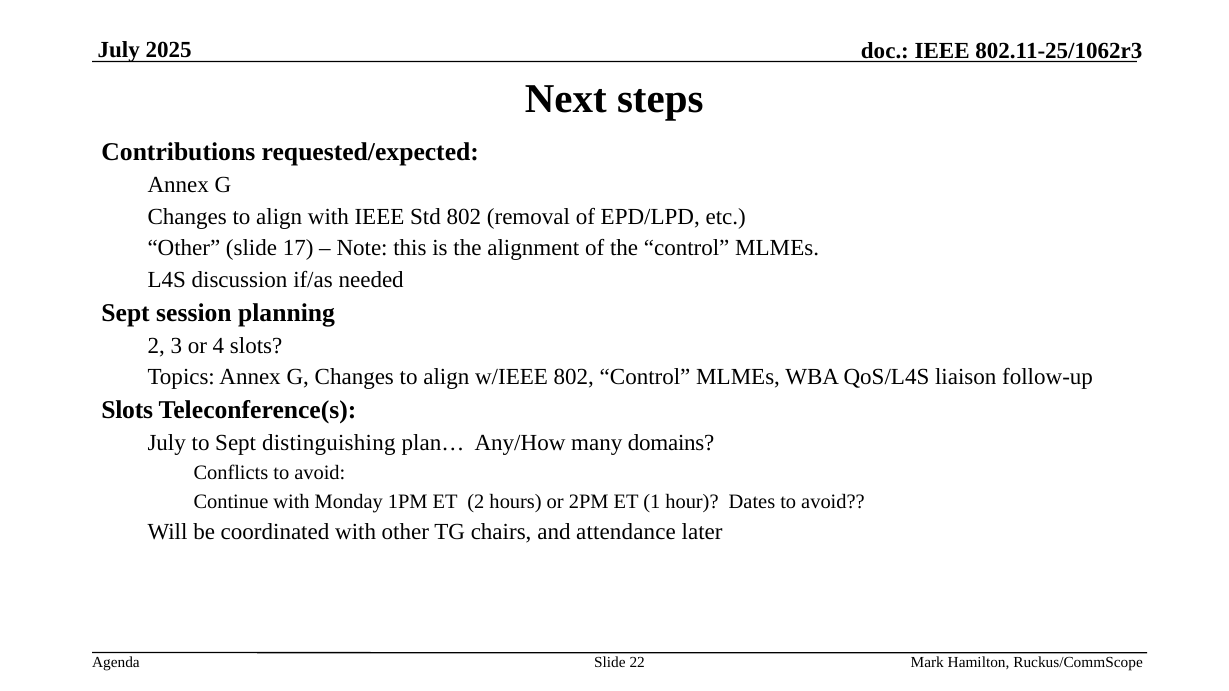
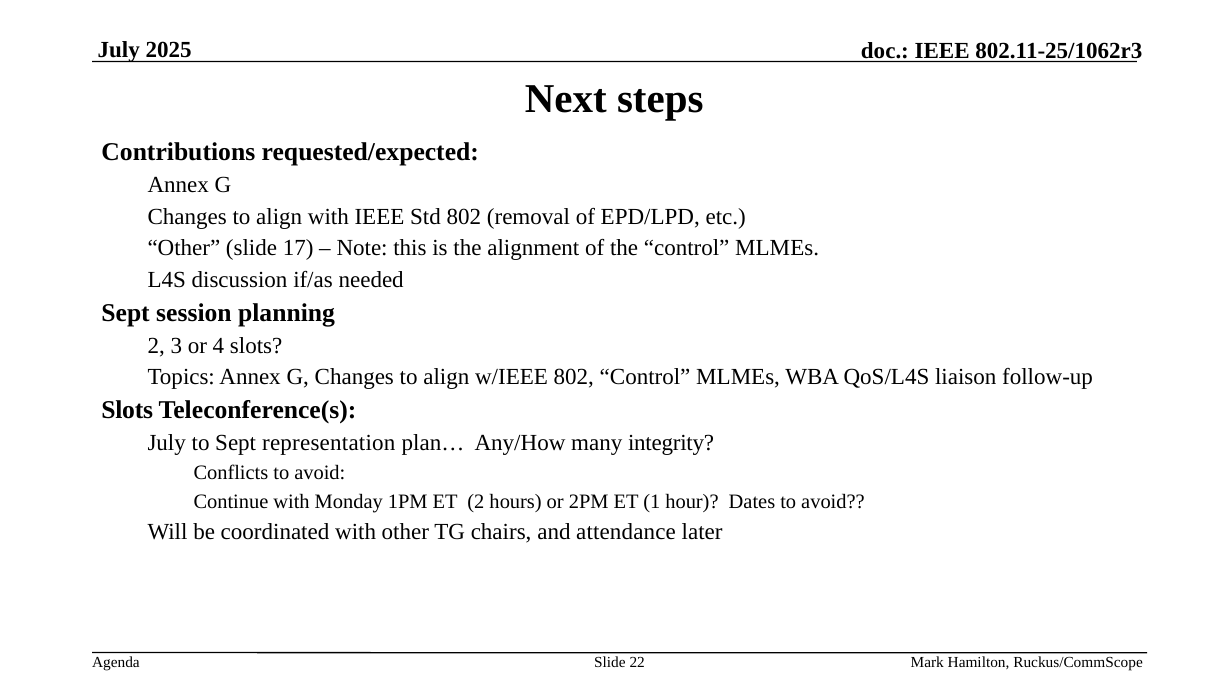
distinguishing: distinguishing -> representation (329, 443)
domains: domains -> integrity (671, 443)
